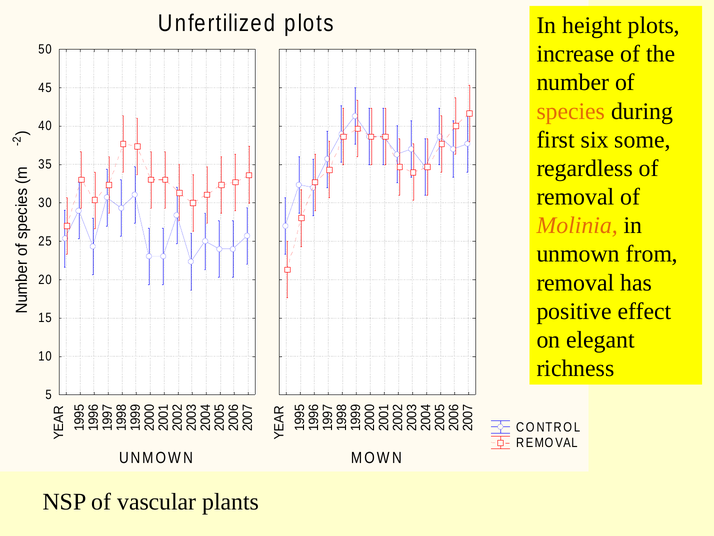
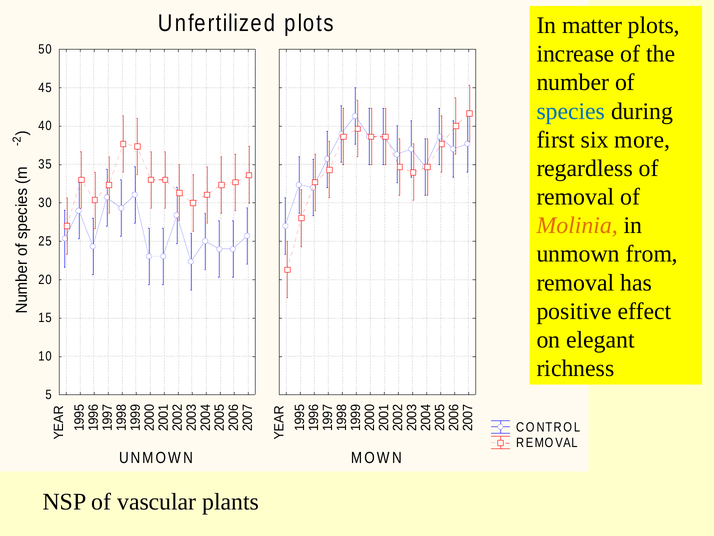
height: height -> matter (592, 25)
species colour: orange -> blue (571, 111)
some: some -> more (642, 140)
